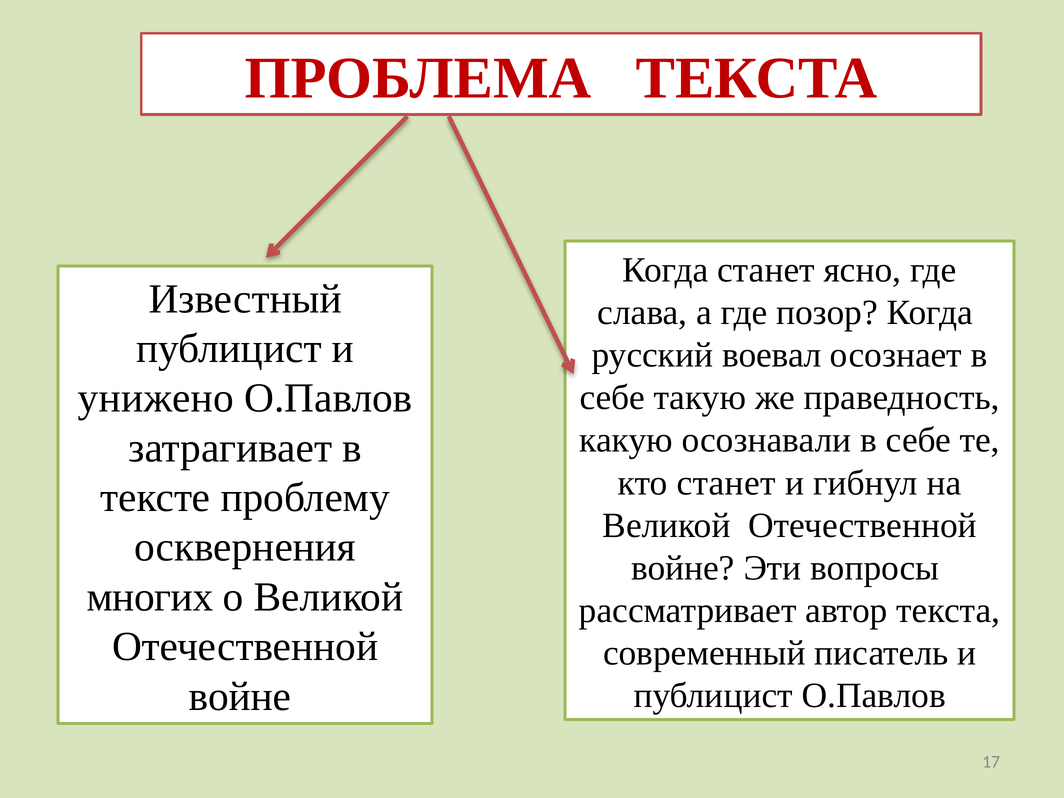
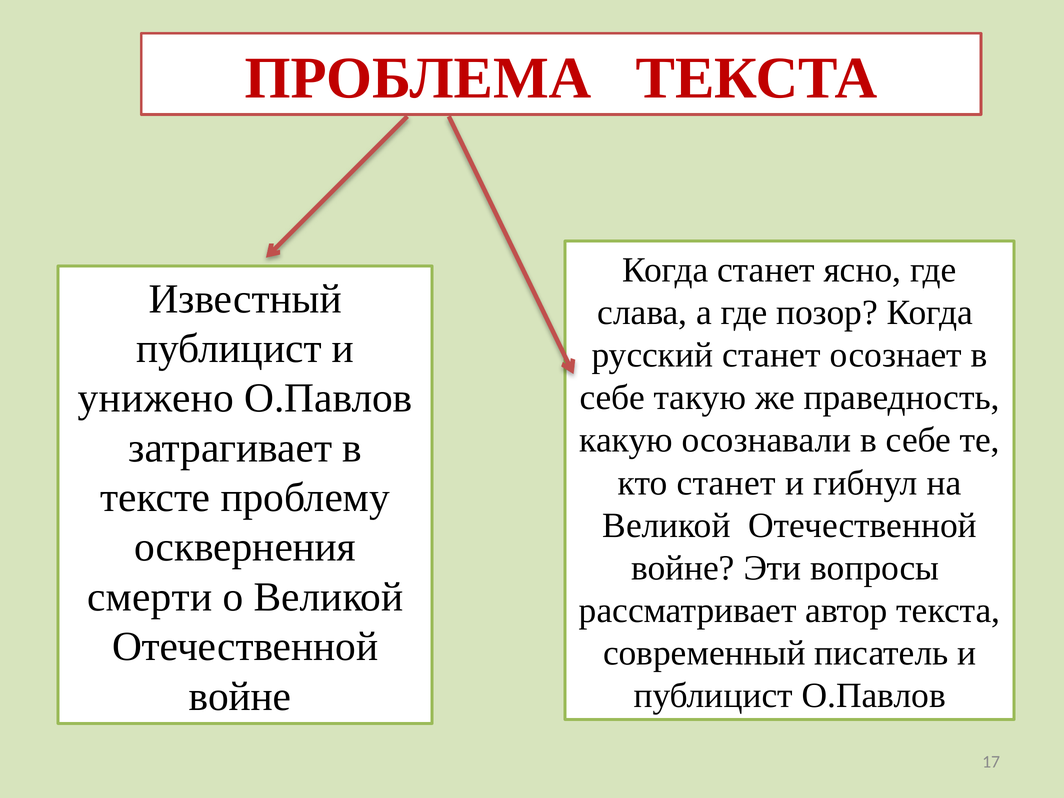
русский воевал: воевал -> станет (772, 355)
многих: многих -> смерти (150, 597)
